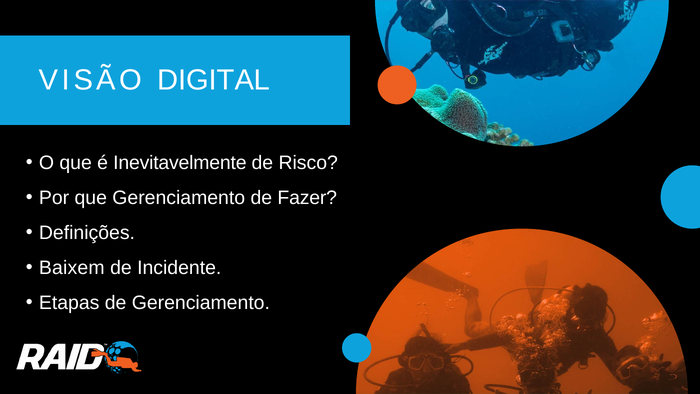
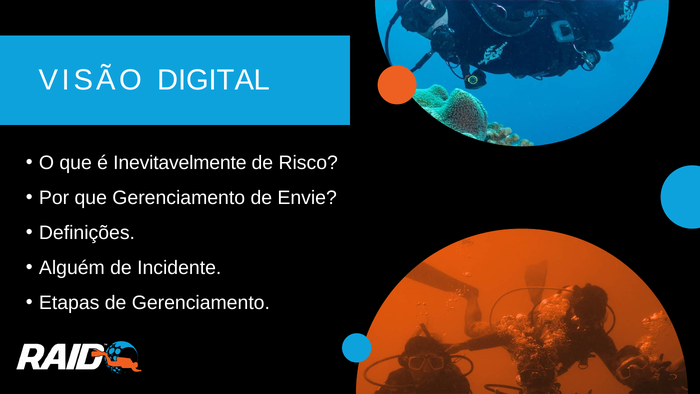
Fazer: Fazer -> Envie (307, 198)
Baixem: Baixem -> Alguém (72, 268)
